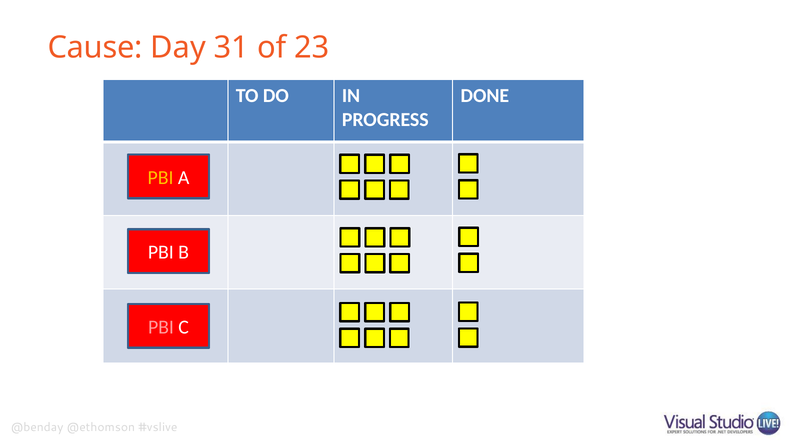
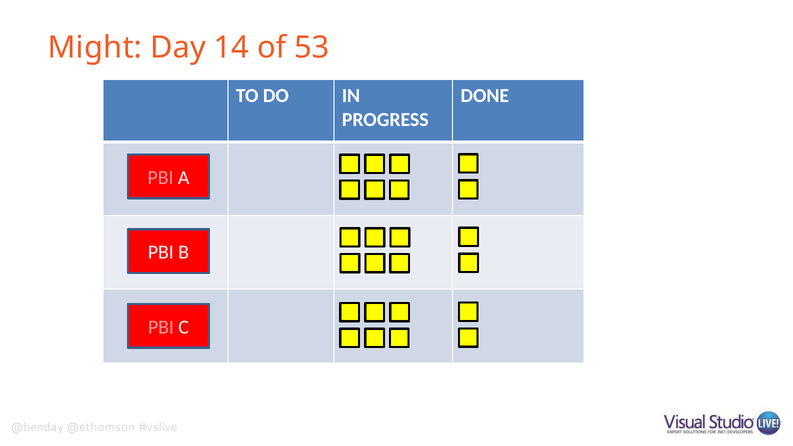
Cause: Cause -> Might (95, 48)
31: 31 -> 14 (231, 48)
23: 23 -> 53 (312, 48)
PBI colour: yellow -> pink (161, 178)
